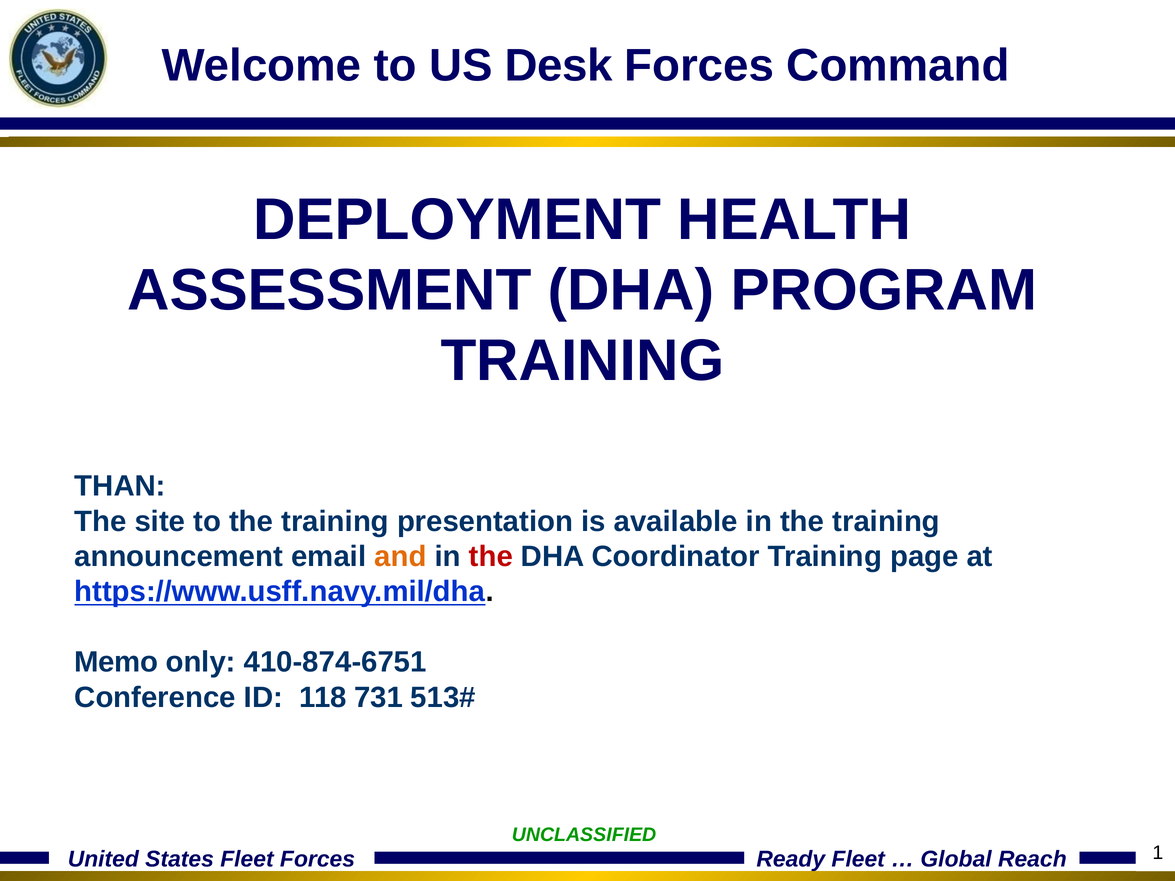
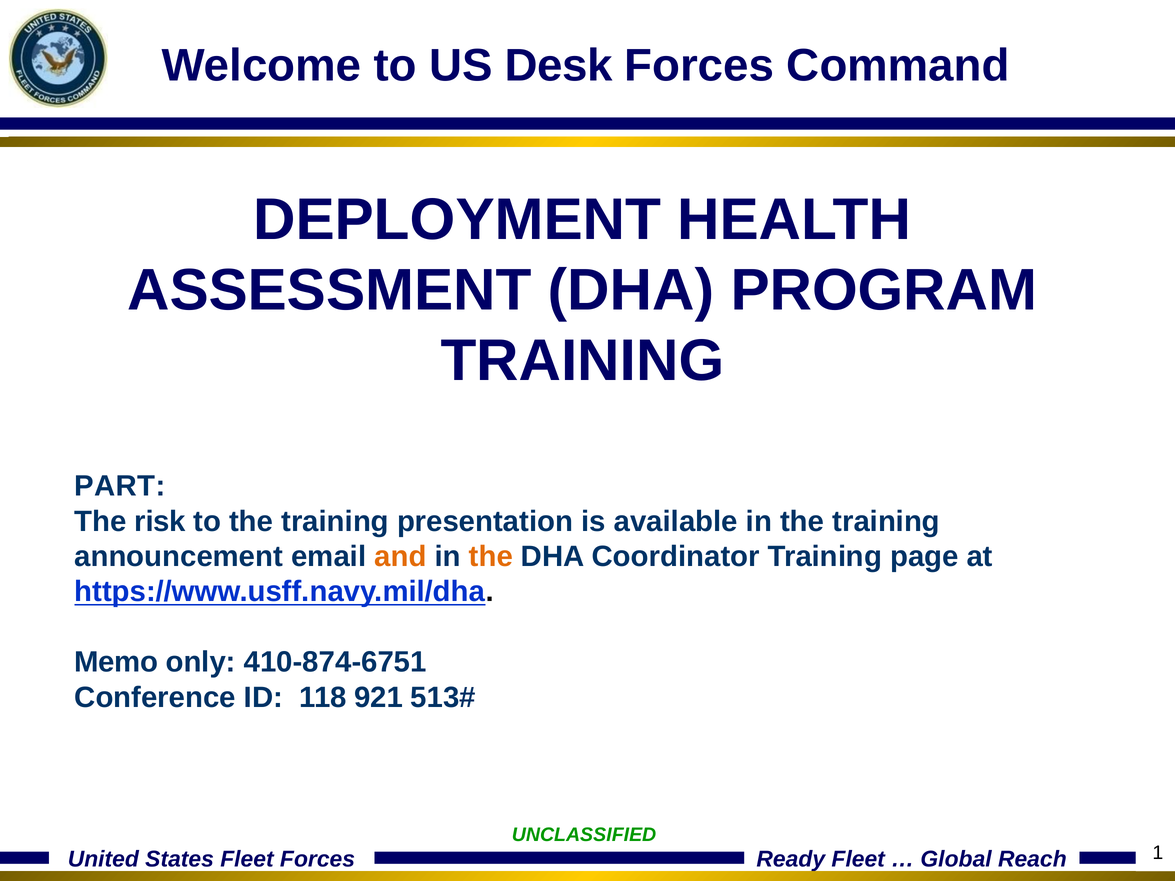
THAN: THAN -> PART (120, 486)
site: site -> risk (160, 521)
the colour: red -> orange (491, 557)
731: 731 -> 921 (379, 698)
